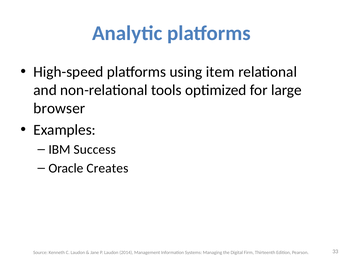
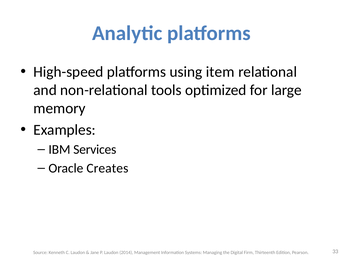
browser: browser -> memory (59, 109)
Success: Success -> Services (95, 150)
